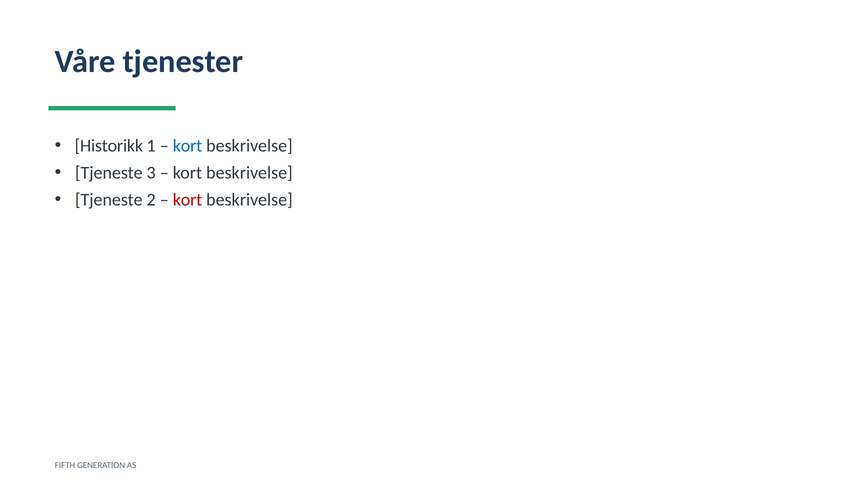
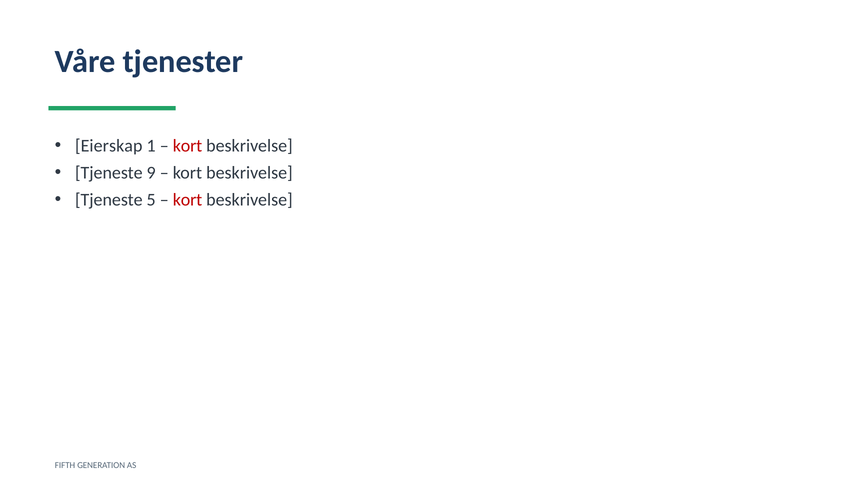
Historikk: Historikk -> Eierskap (109, 146)
kort colour: blue -> red (188, 146)
3: 3 -> 9 (151, 173)
2: 2 -> 5 (151, 200)
